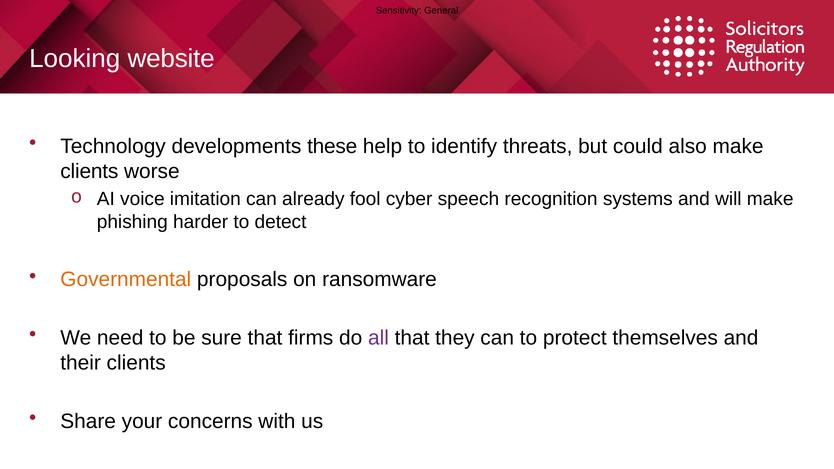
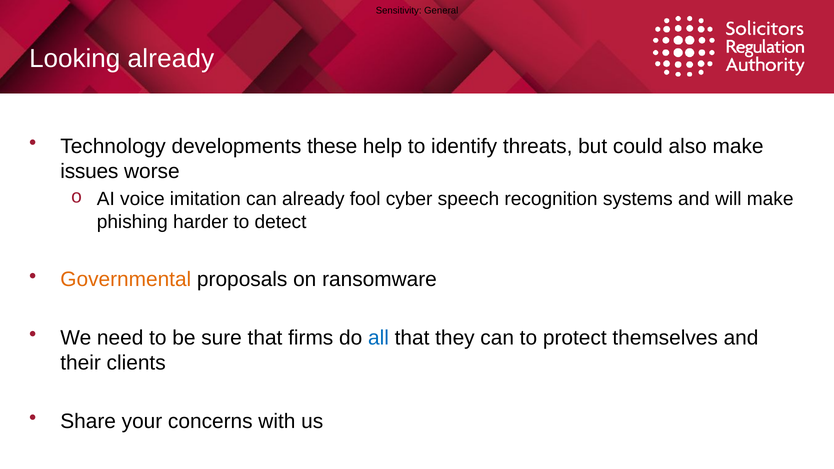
Looking website: website -> already (171, 59)
clients: clients -> issues (89, 172)
all colour: purple -> blue (378, 338)
